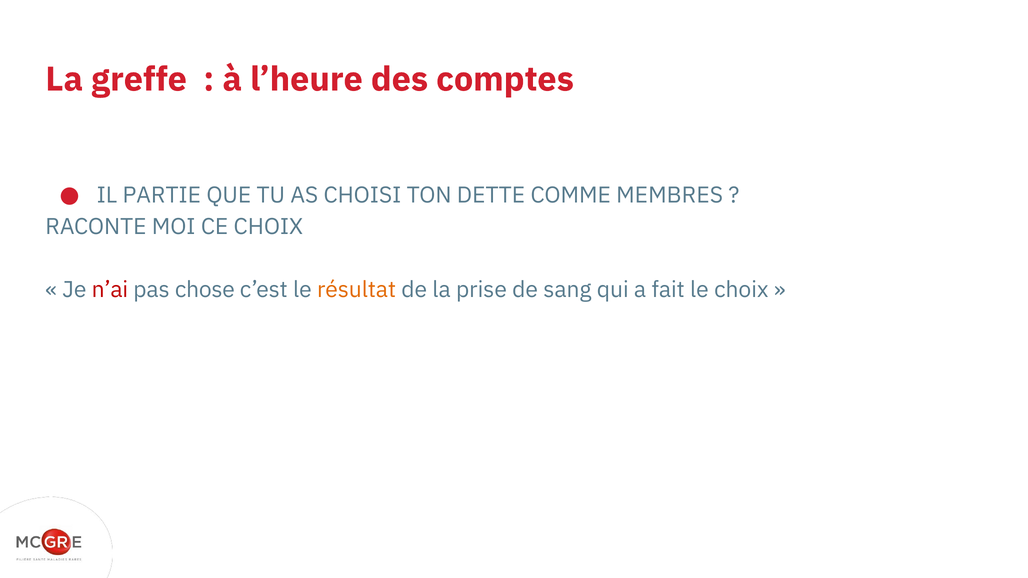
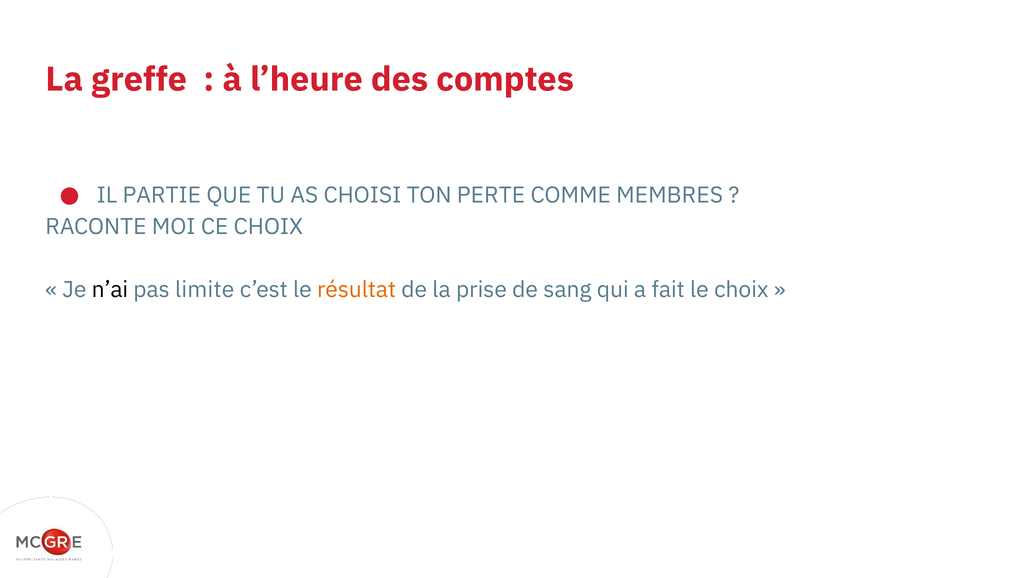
DETTE: DETTE -> PERTE (491, 195)
n’ai colour: red -> black (110, 290)
chose: chose -> limite (205, 290)
